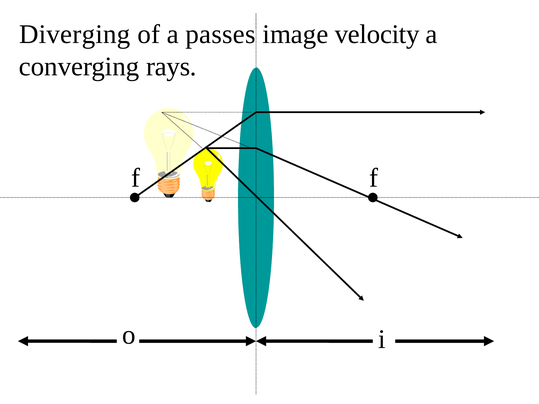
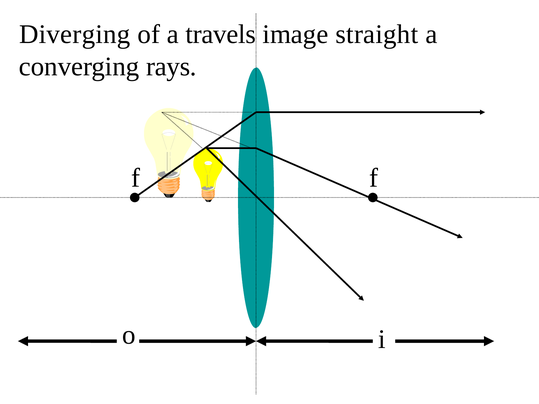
passes: passes -> travels (221, 34)
velocity: velocity -> straight (377, 34)
